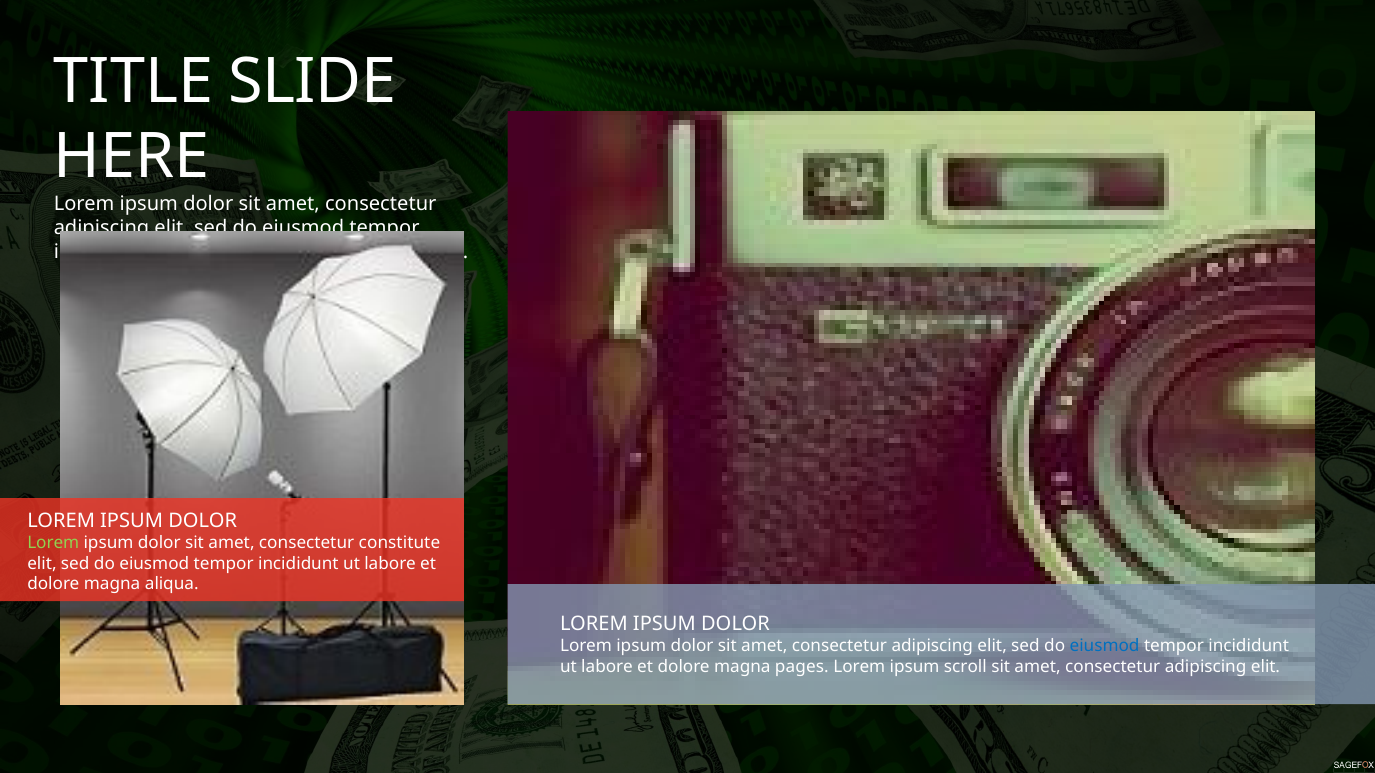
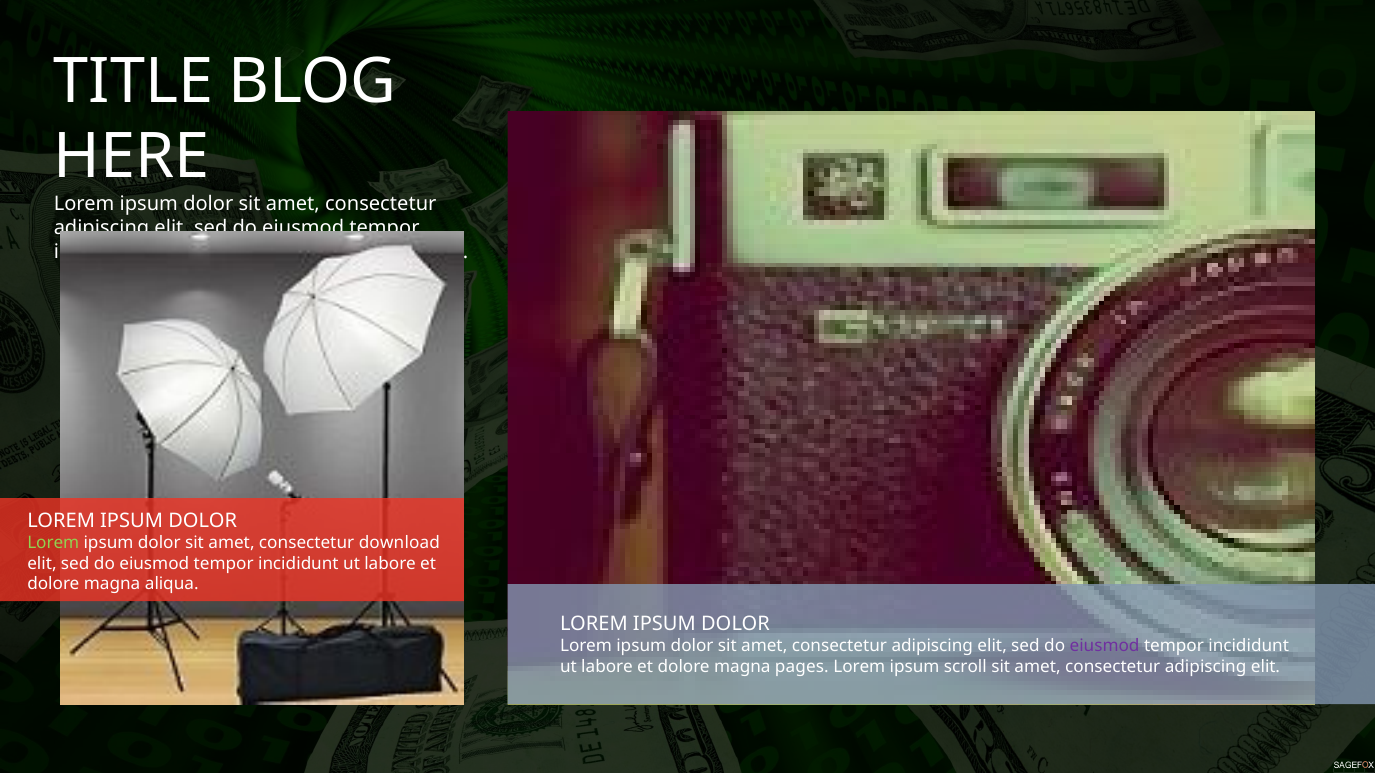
SLIDE: SLIDE -> BLOG (312, 82)
constitute: constitute -> download (399, 543)
eiusmod colour: blue -> purple (1105, 647)
